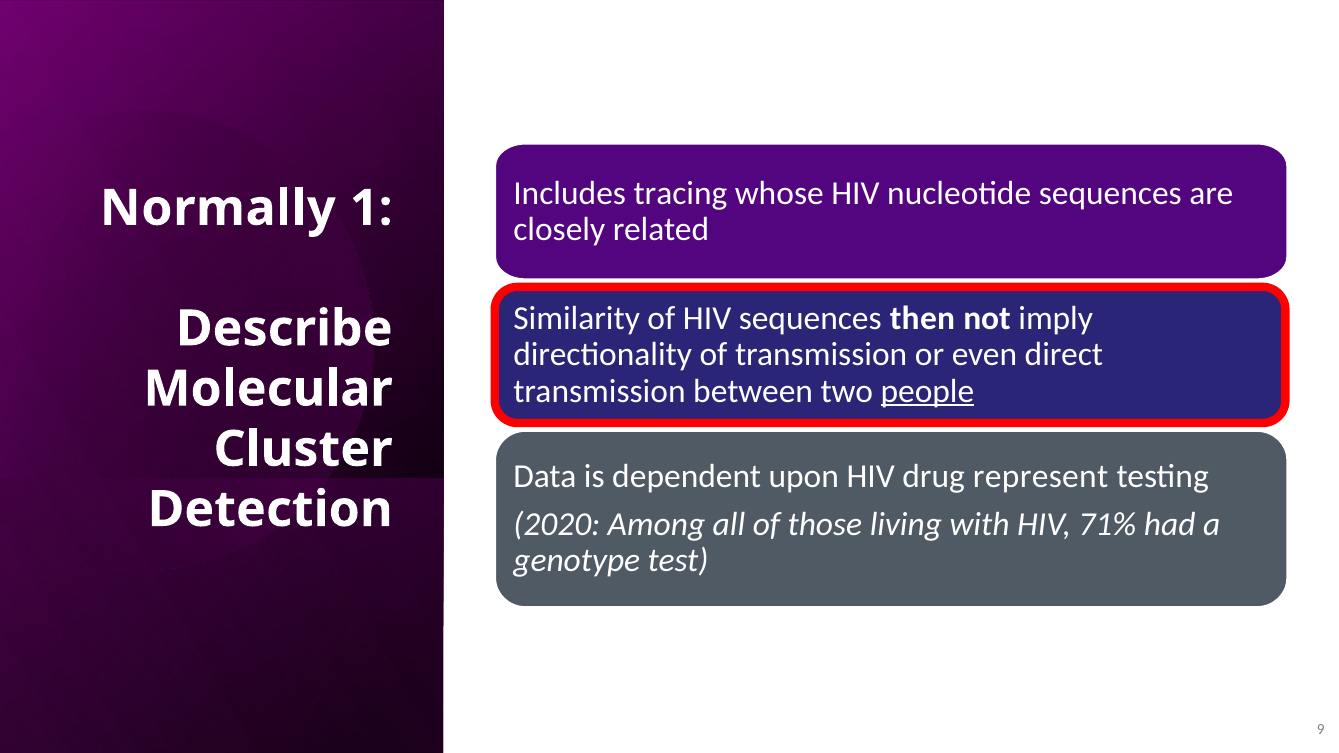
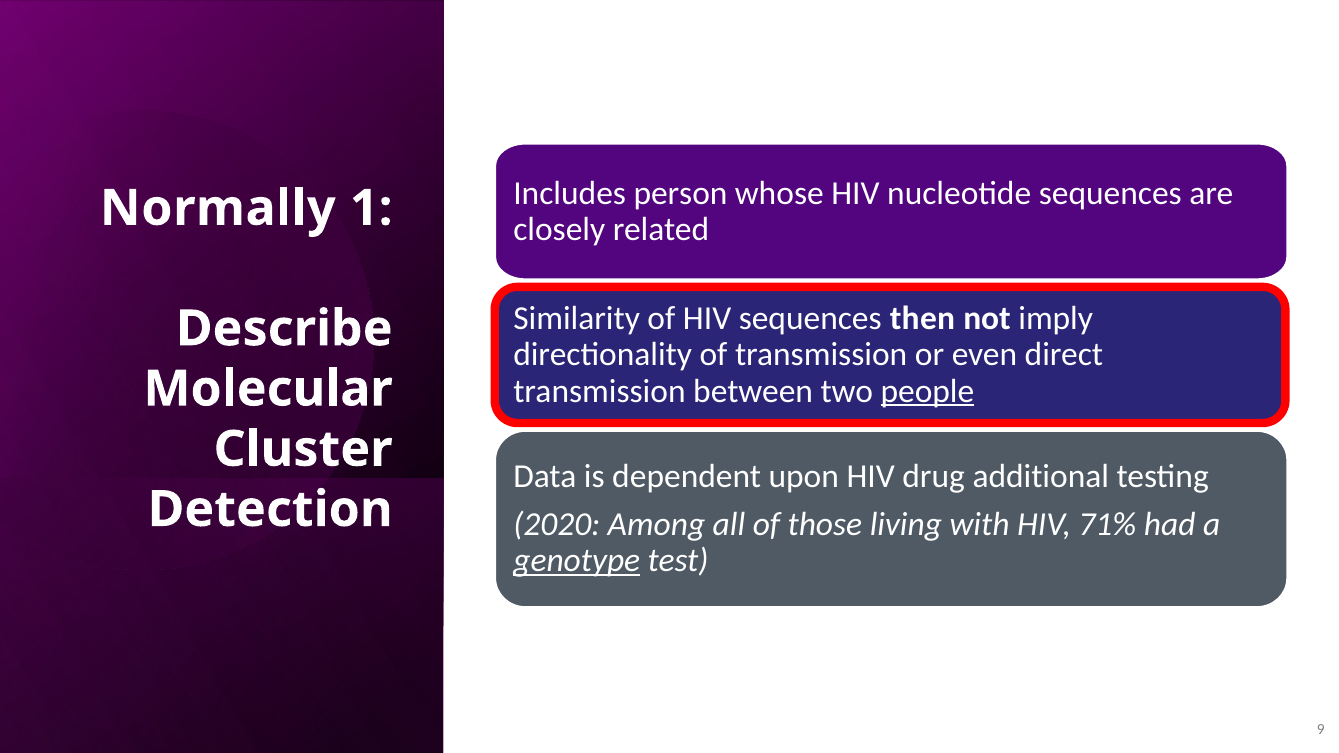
tracing: tracing -> person (681, 193)
represent: represent -> additional (1041, 477)
genotype underline: none -> present (577, 561)
